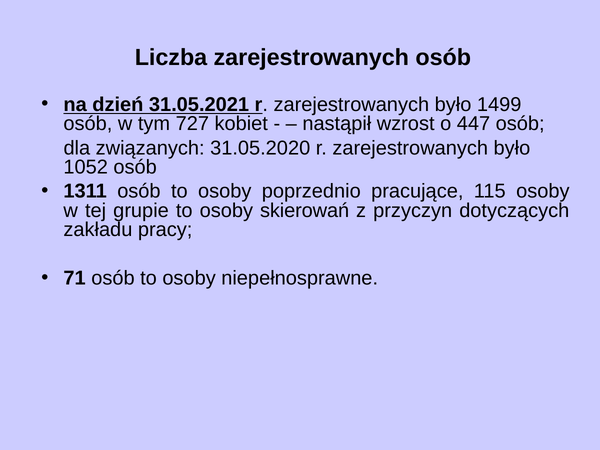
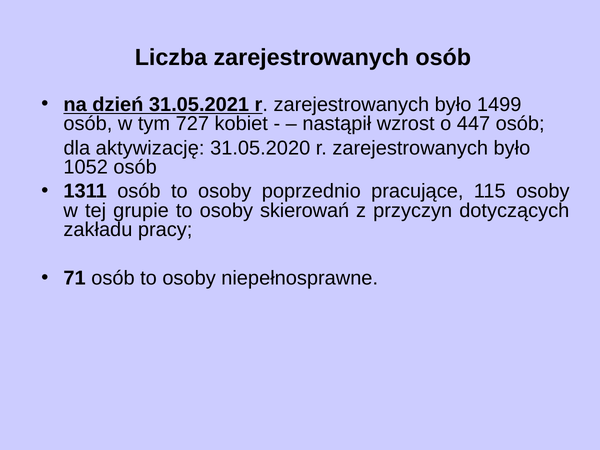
związanych: związanych -> aktywizację (150, 148)
